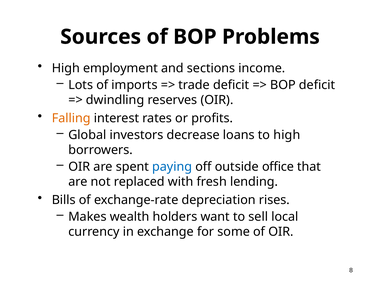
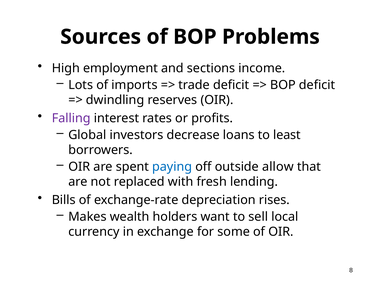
Falling colour: orange -> purple (71, 118)
to high: high -> least (287, 135)
office: office -> allow (278, 166)
